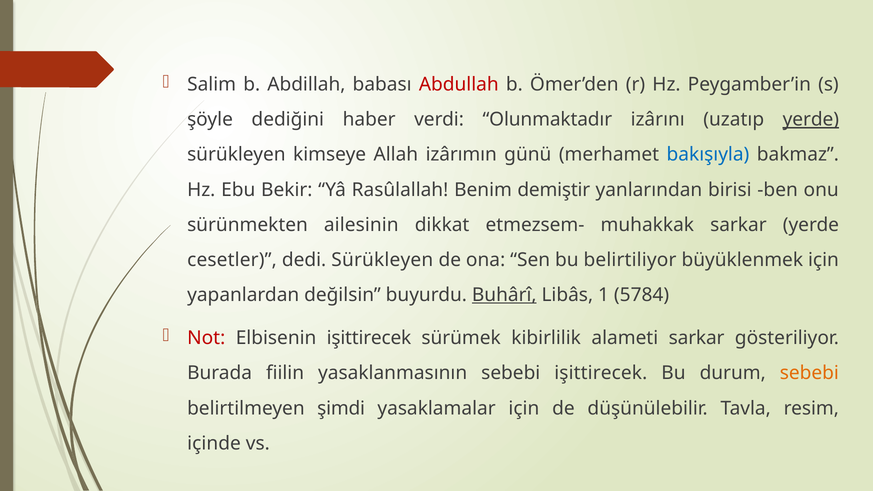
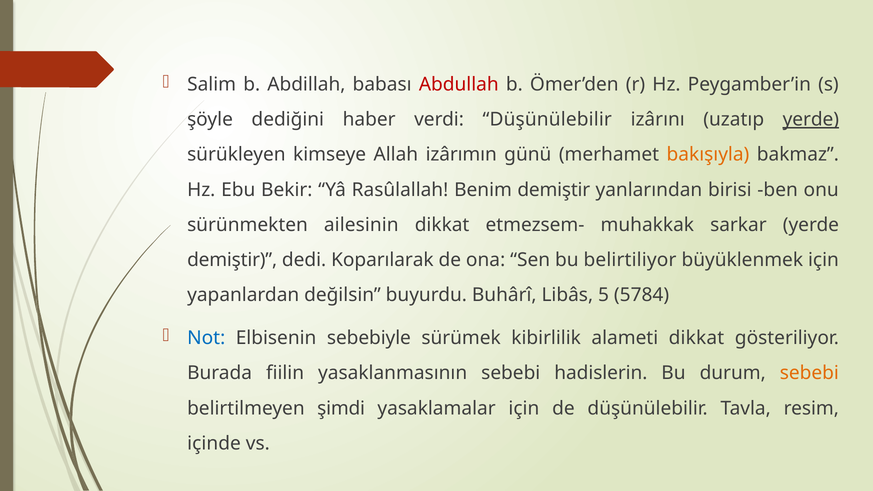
verdi Olunmaktadır: Olunmaktadır -> Düşünülebilir (547, 120)
bakışıyla colour: blue -> orange (708, 155)
cesetler: cesetler -> demiştir (232, 260)
dedi Sürükleyen: Sürükleyen -> Koparılarak (382, 260)
Buhârî underline: present -> none (504, 295)
1: 1 -> 5 (604, 295)
Not colour: red -> blue (206, 338)
Elbisenin işittirecek: işittirecek -> sebebiyle (369, 338)
alameti sarkar: sarkar -> dikkat (696, 338)
sebebi işittirecek: işittirecek -> hadislerin (601, 373)
